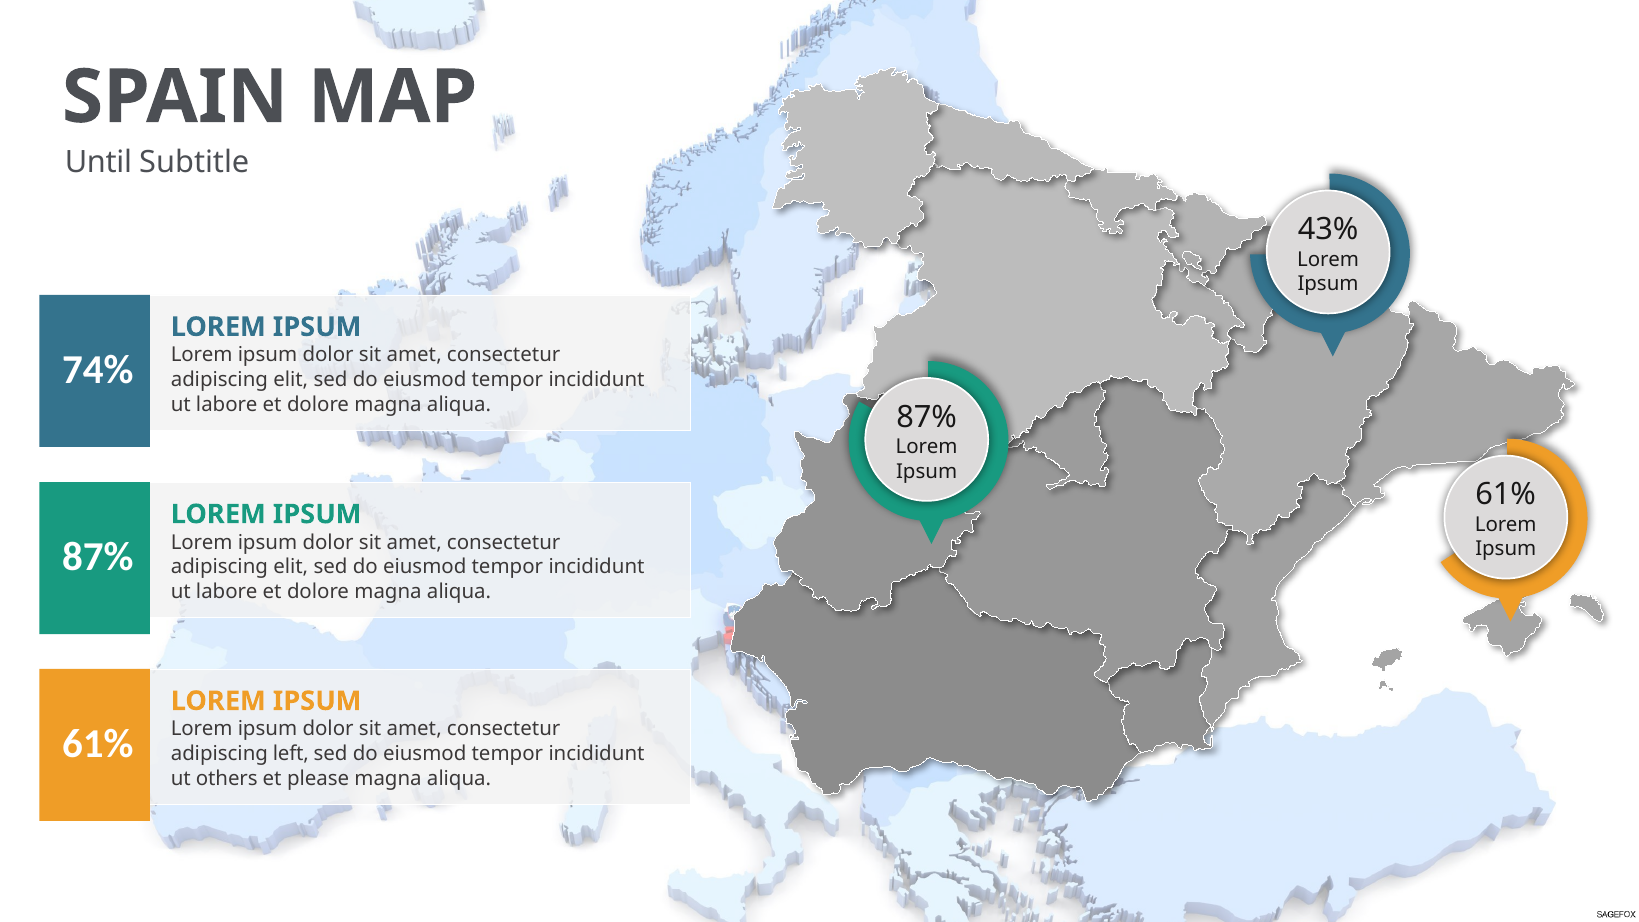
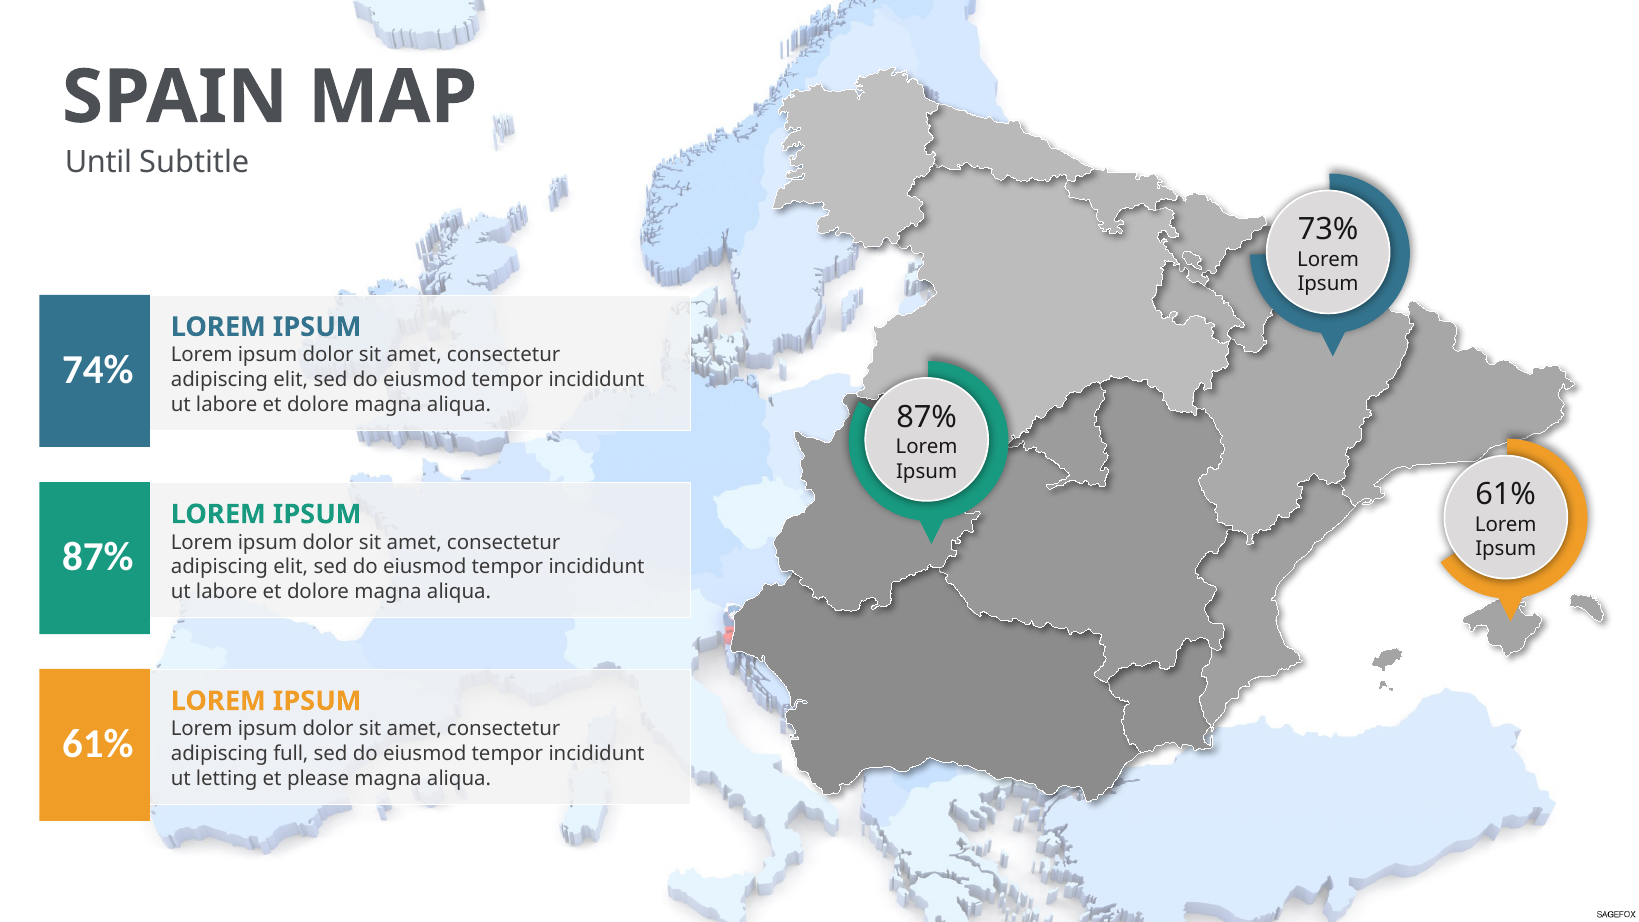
43%: 43% -> 73% (1328, 229)
left: left -> full (291, 754)
others: others -> letting (227, 778)
